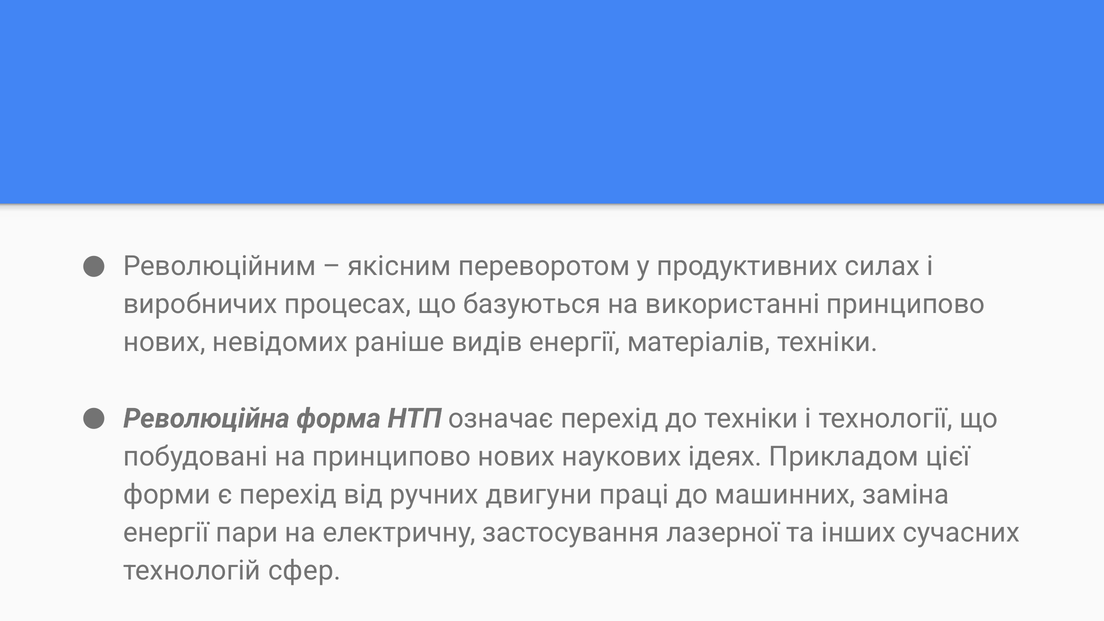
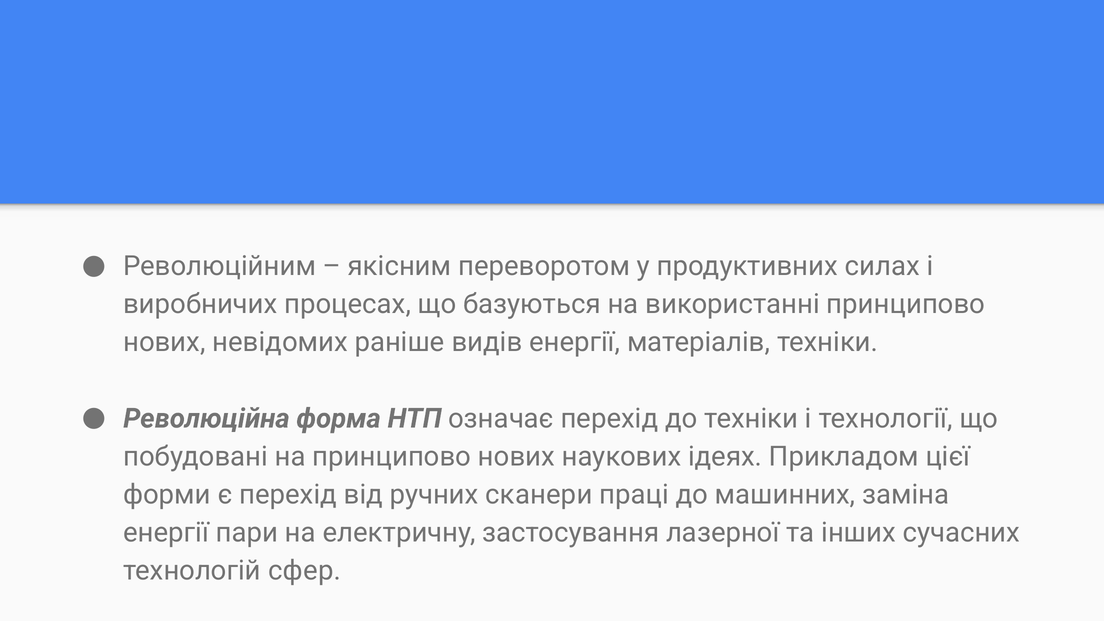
двигуни: двигуни -> сканери (539, 495)
